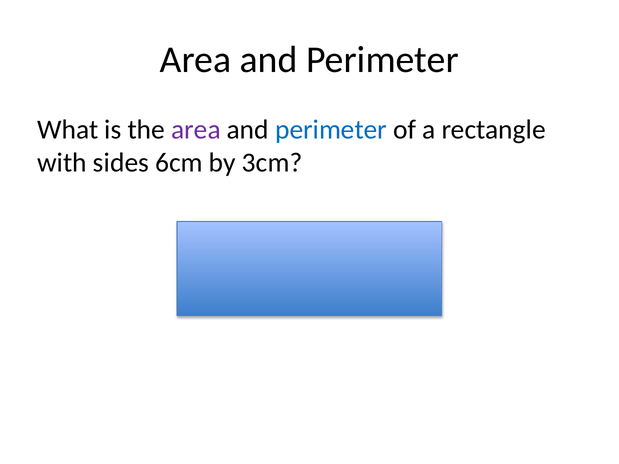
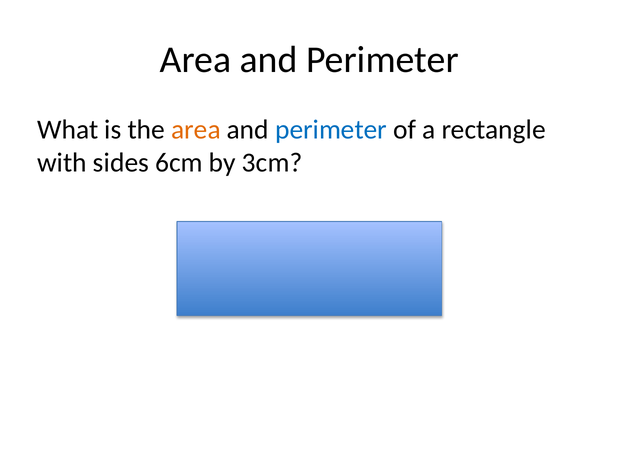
area colour: purple -> orange (196, 130)
